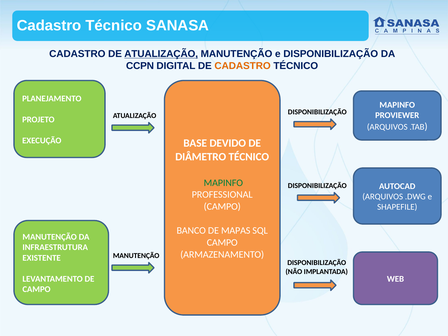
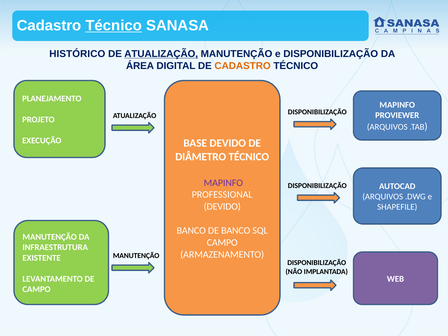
Técnico underline: none -> present (114, 26)
CADASTRO: CADASTRO -> HISTÓRICO (77, 54)
CCPN: CCPN -> ÁREA (140, 66)
MAPINFO colour: green -> purple (223, 183)
CAMPO: CAMPO -> DEVIDO (222, 207)
DE MAPAS: MAPAS -> BANCO (236, 231)
